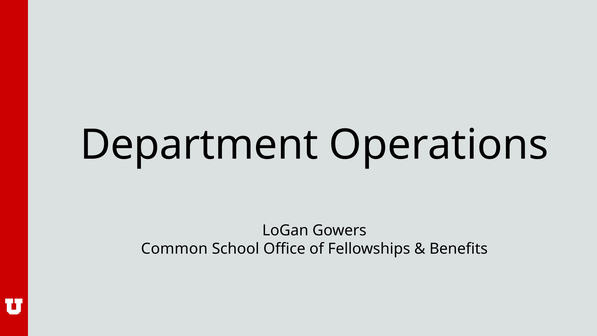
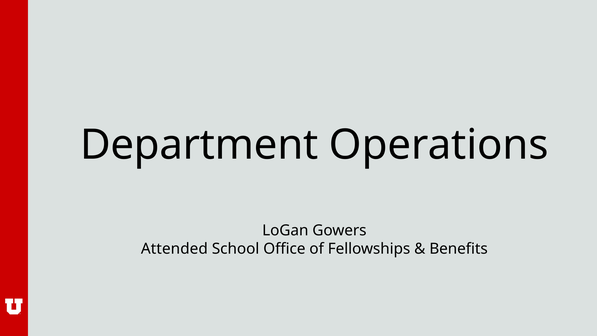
Common: Common -> Attended (174, 249)
